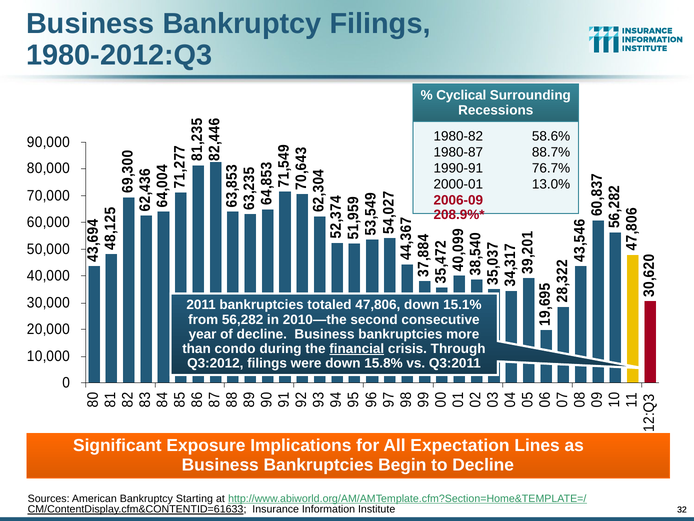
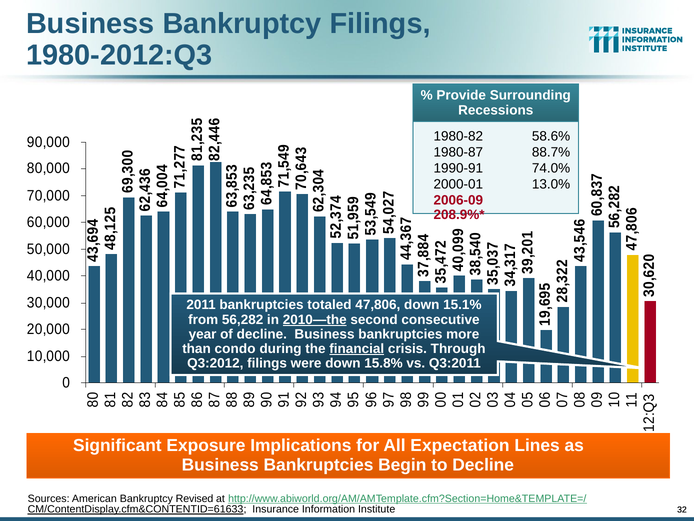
Cyclical: Cyclical -> Provide (461, 95)
76.7%: 76.7% -> 74.0% (551, 168)
2010—the underline: none -> present (315, 319)
Starting: Starting -> Revised (195, 498)
